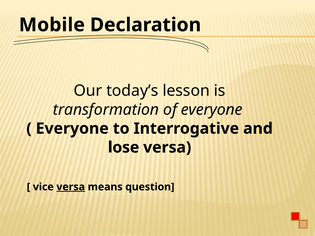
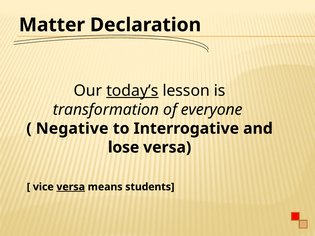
Mobile: Mobile -> Matter (52, 25)
today’s underline: none -> present (132, 91)
Everyone: Everyone -> Negative (72, 129)
question: question -> students (150, 187)
